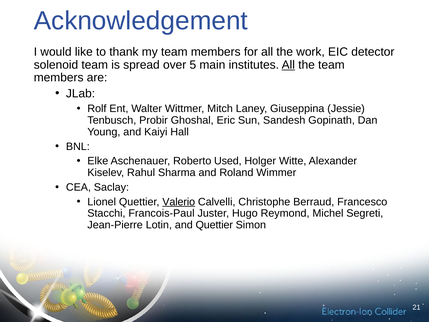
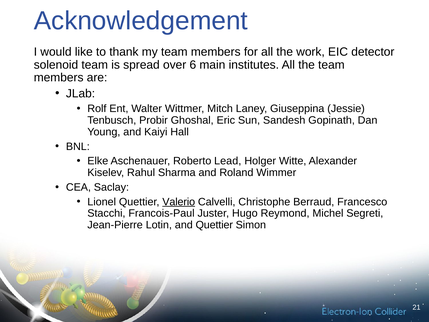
5: 5 -> 6 (193, 65)
All underline: present -> none (288, 65)
Used: Used -> Lead (228, 161)
